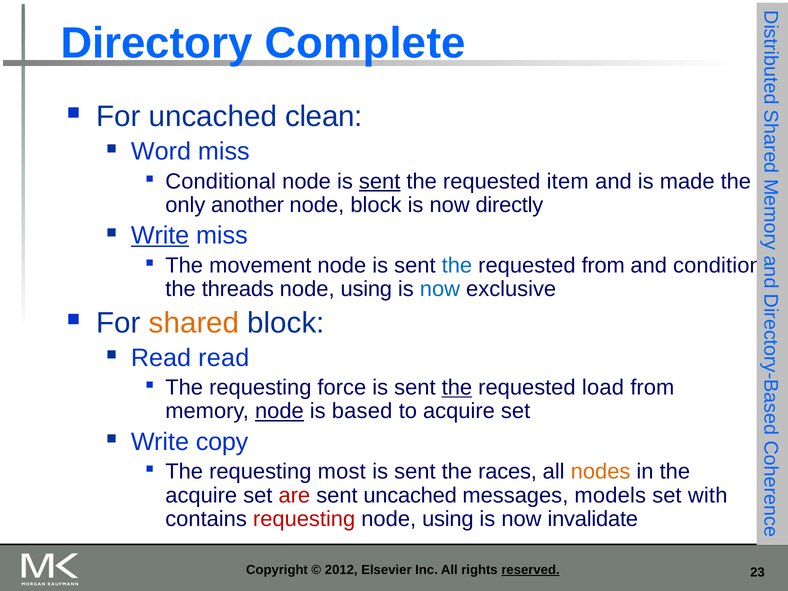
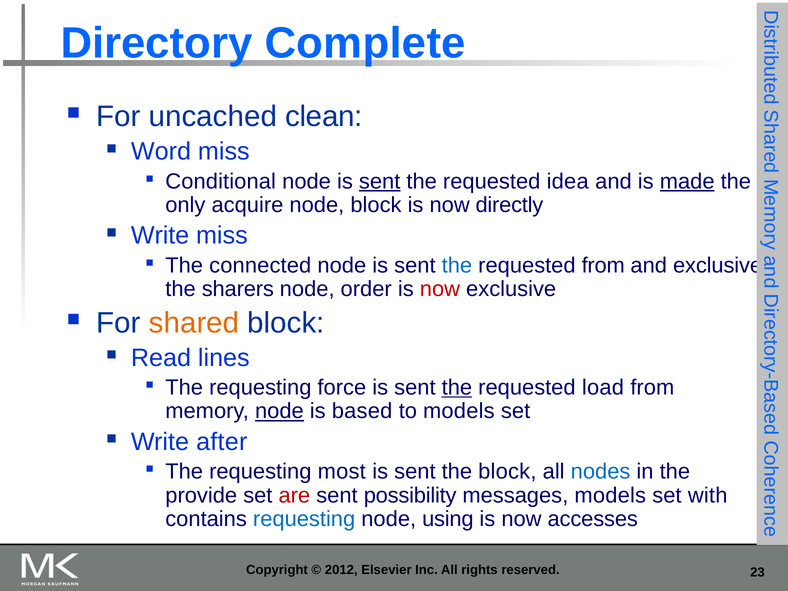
item: item -> idea (568, 181)
made underline: none -> present (687, 181)
another: another -> acquire (247, 205)
Write underline: present -> none (160, 236)
movement: movement -> connected (260, 265)
and condition: condition -> exclusive (718, 265)
threads: threads -> sharers (238, 289)
using: using -> order (366, 289)
now colour: blue -> red (440, 289)
Read read: read -> lines (224, 358)
to acquire: acquire -> models (459, 411)
copy: copy -> after (222, 442)
the races: races -> block (507, 472)
nodes colour: orange -> blue (601, 472)
acquire: acquire -> provide (201, 495)
sent uncached: uncached -> possibility (410, 495)
requesting colour: red -> blue (304, 519)
invalidate: invalidate -> accesses (593, 519)
reserved underline: present -> none (531, 570)
